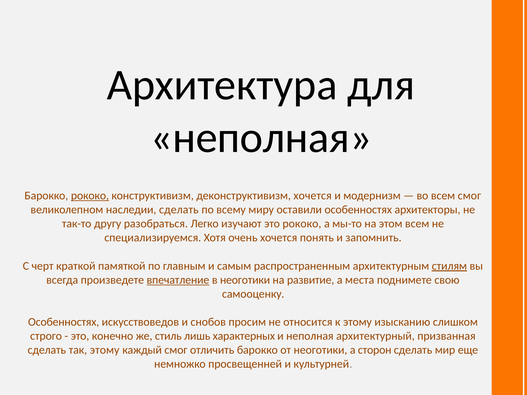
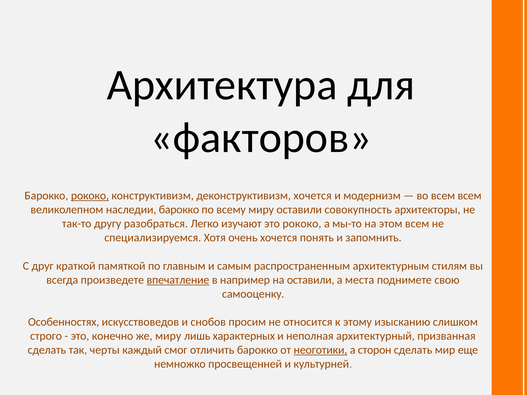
неполная: неполная -> факторов (261, 138)
всем смог: смог -> всем (470, 196)
наследии сделать: сделать -> барокко (179, 210)
оставили особенностях: особенностях -> совокупность (358, 210)
черт: черт -> друг (43, 266)
стилям underline: present -> none (449, 266)
в неоготики: неоготики -> например (245, 280)
на развитие: развитие -> оставили (311, 280)
же стиль: стиль -> миру (168, 336)
так этому: этому -> черты (105, 350)
неоготики underline: none -> present (320, 350)
